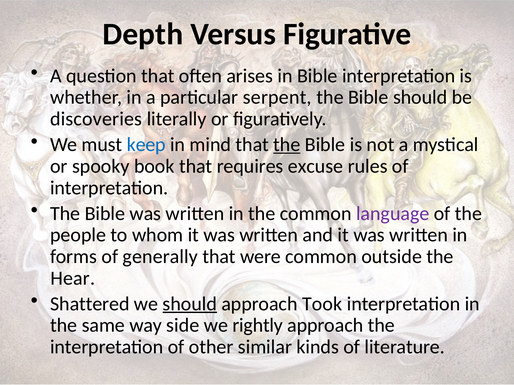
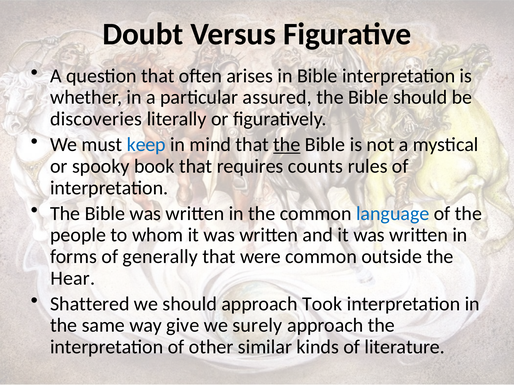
Depth: Depth -> Doubt (143, 34)
serpent: serpent -> assured (277, 98)
excuse: excuse -> counts (315, 166)
language colour: purple -> blue (393, 214)
should underline: present -> none (190, 304)
side: side -> give (183, 326)
rightly: rightly -> surely (257, 326)
